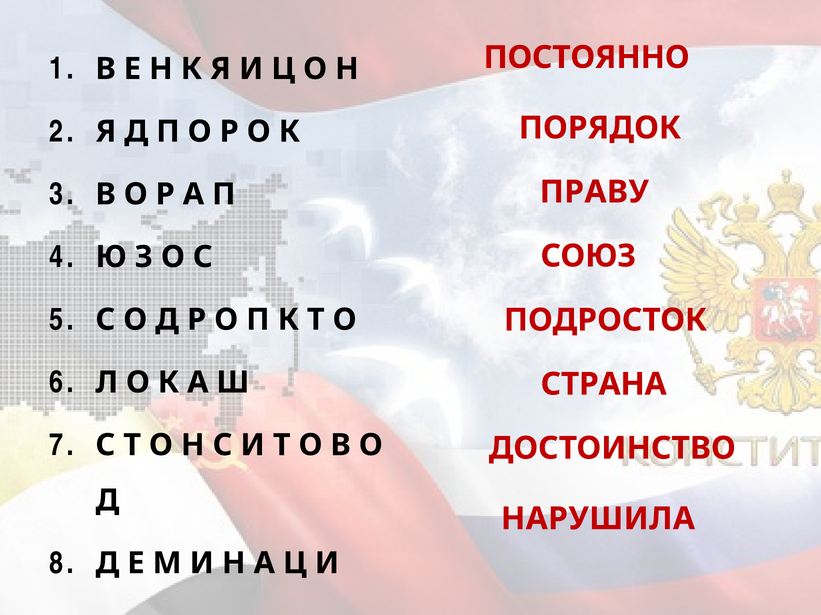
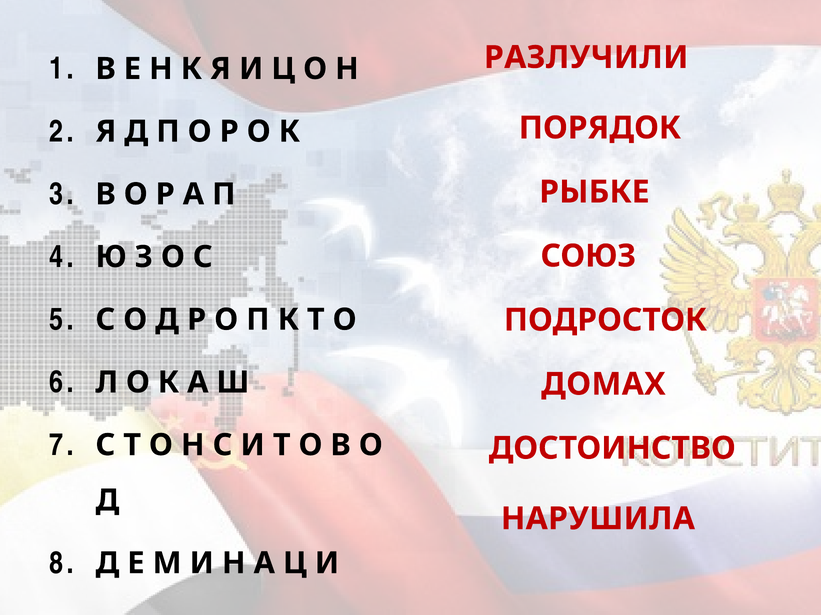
ПОСТОЯННО: ПОСТОЯННО -> РАЗЛУЧИЛИ (586, 57)
ПРАВУ: ПРАВУ -> РЫБКЕ (594, 192)
СТРАНА: СТРАНА -> ДОМАХ (603, 385)
